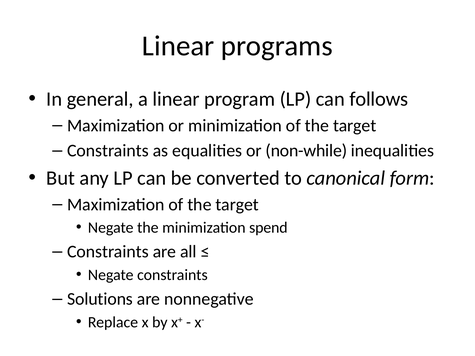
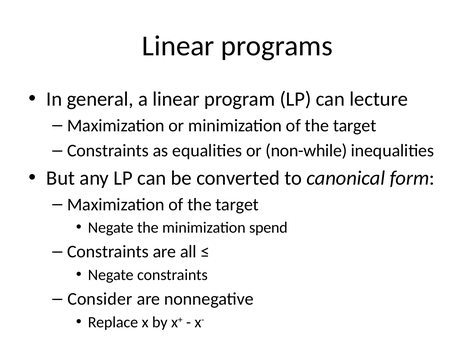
follows: follows -> lecture (379, 99)
Solutions: Solutions -> Consider (100, 299)
